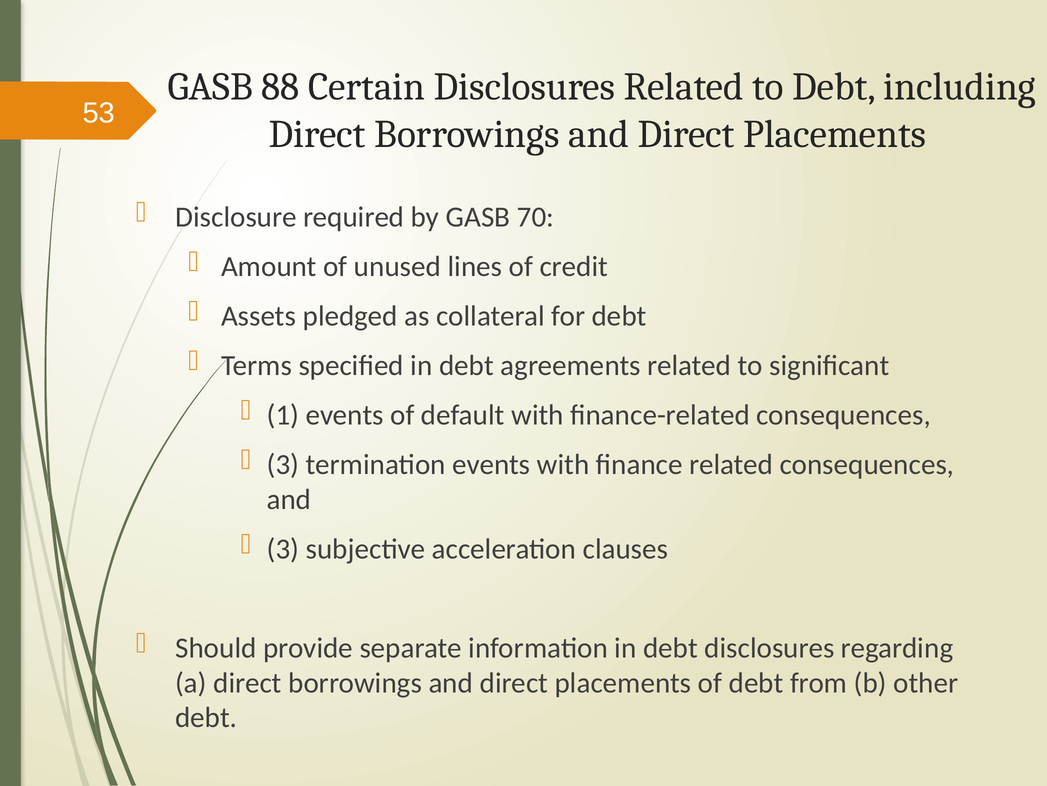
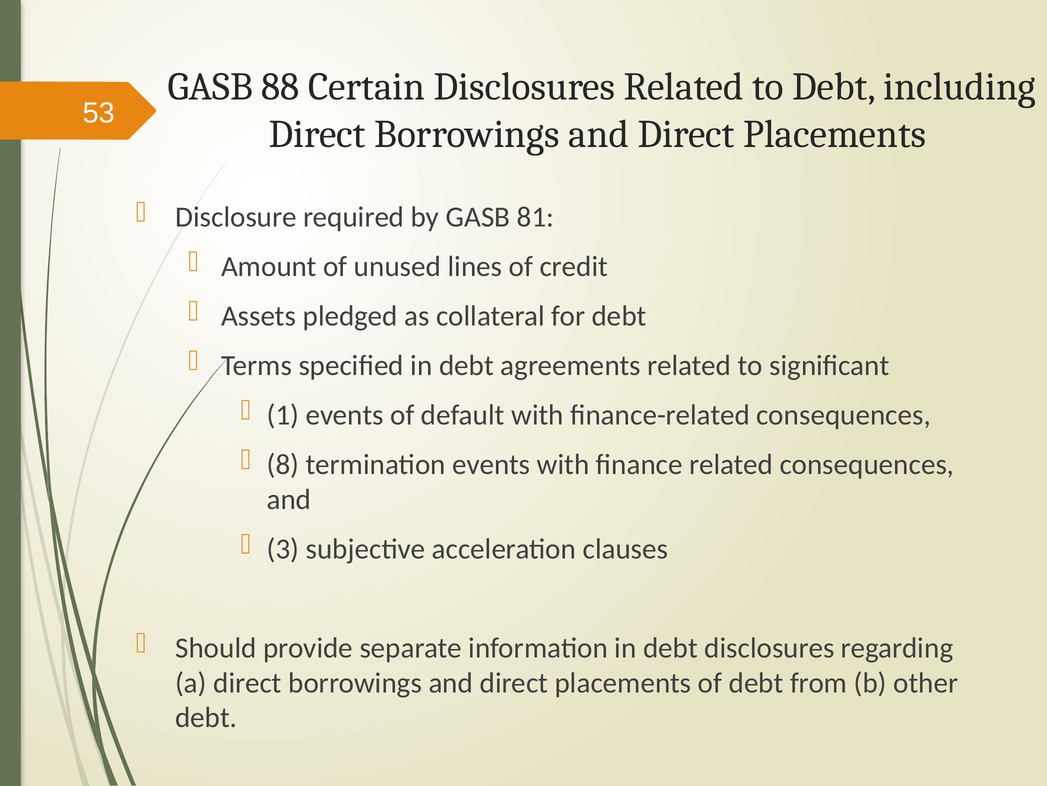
70: 70 -> 81 (535, 217)
3: 3 -> 8 (283, 464)
